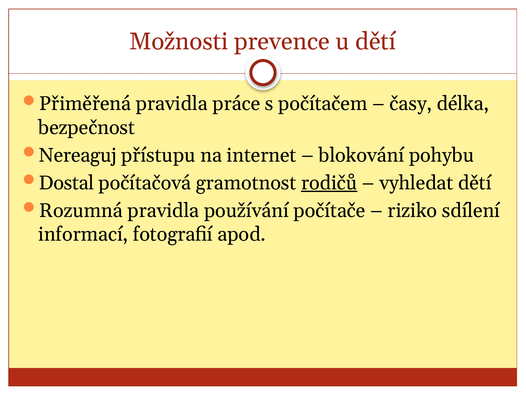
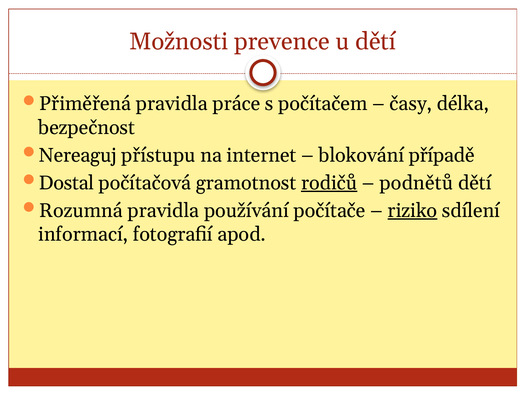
pohybu: pohybu -> případě (442, 155)
vyhledat: vyhledat -> podnětů (416, 183)
riziko underline: none -> present (412, 210)
